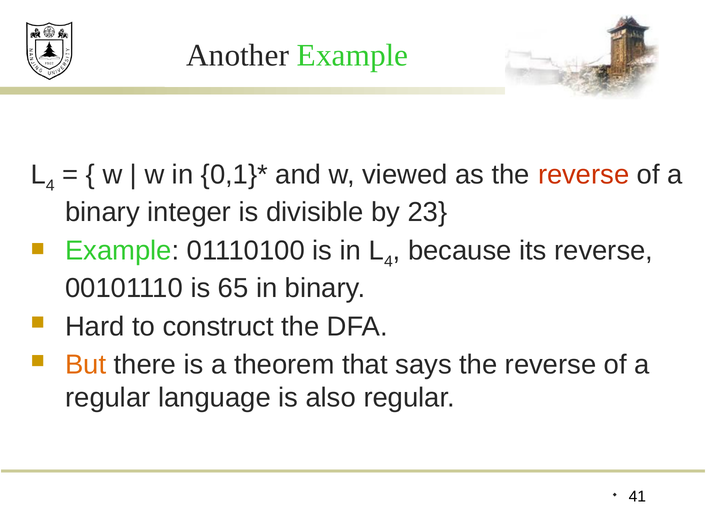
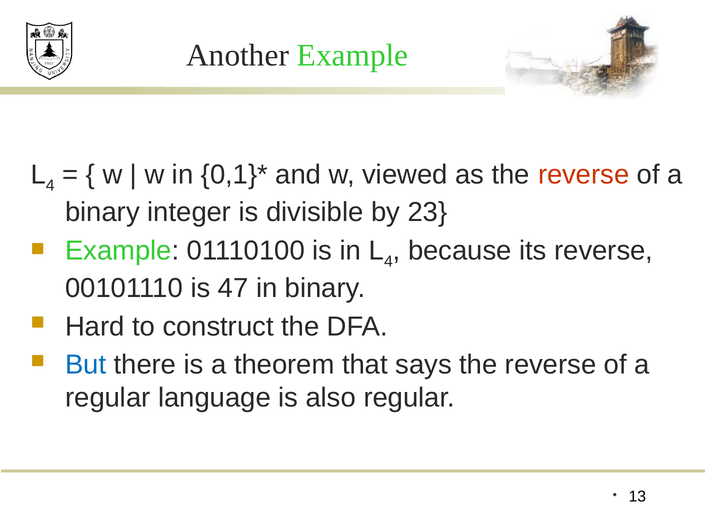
65: 65 -> 47 (233, 288)
But colour: orange -> blue (86, 365)
41: 41 -> 13 (637, 497)
